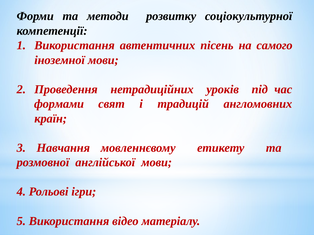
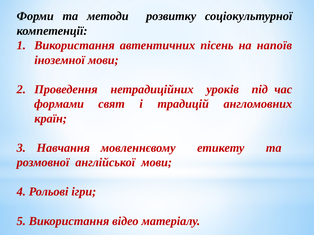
самого: самого -> напоїв (274, 46)
